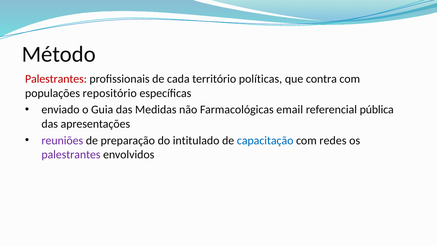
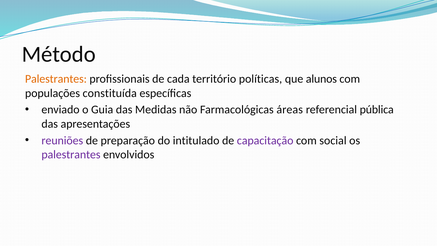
Palestrantes colour: red -> orange (56, 79)
contra: contra -> alunos (321, 79)
repositório: repositório -> constituída (110, 93)
email: email -> áreas (290, 110)
capacitação colour: blue -> purple (265, 140)
redes: redes -> social (333, 140)
